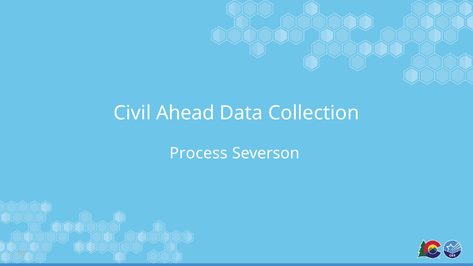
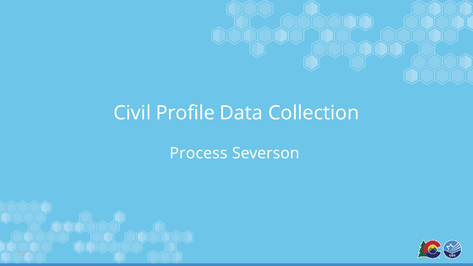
Ahead: Ahead -> Profile (185, 113)
